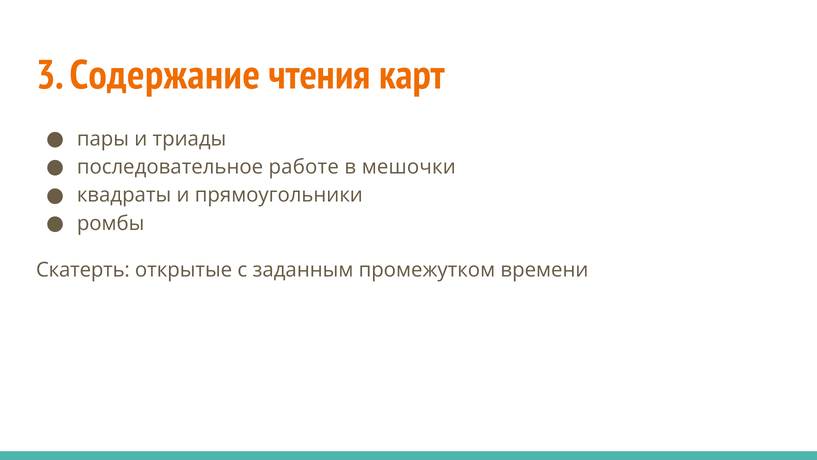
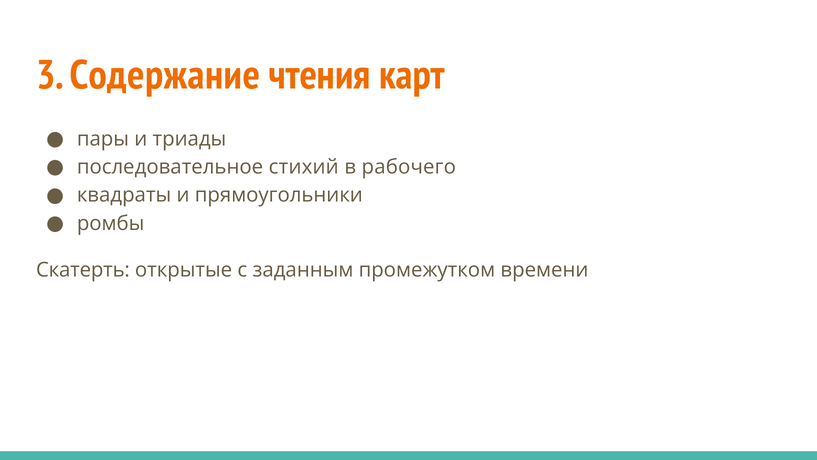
работе: работе -> стихий (304, 167)
мешочки: мешочки -> рабочего (409, 167)
